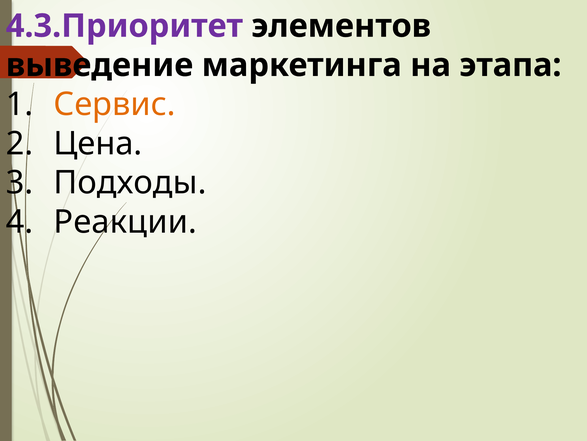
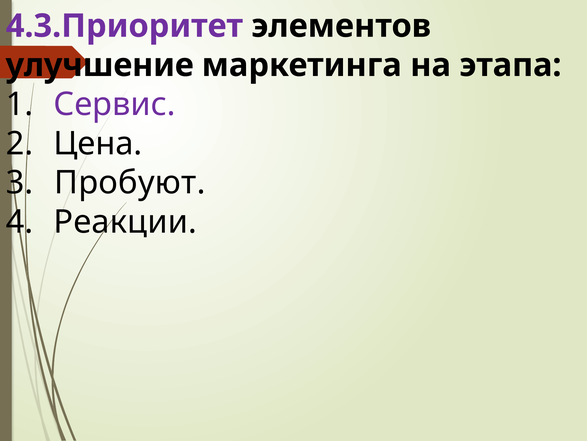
выведение: выведение -> улучшение (100, 65)
Сервис colour: orange -> purple (115, 104)
Подходы: Подходы -> Пробуют (130, 182)
